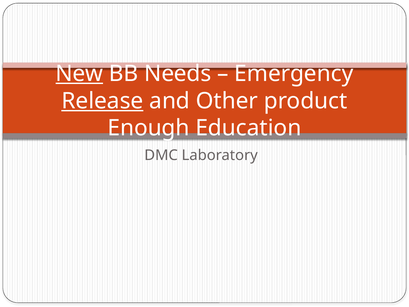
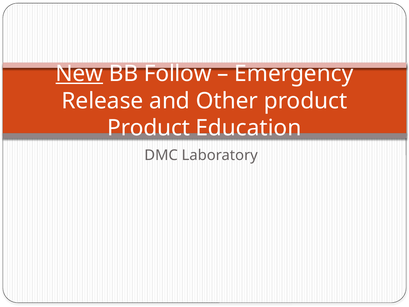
Needs: Needs -> Follow (178, 74)
Release underline: present -> none (102, 101)
Enough: Enough -> Product (149, 128)
